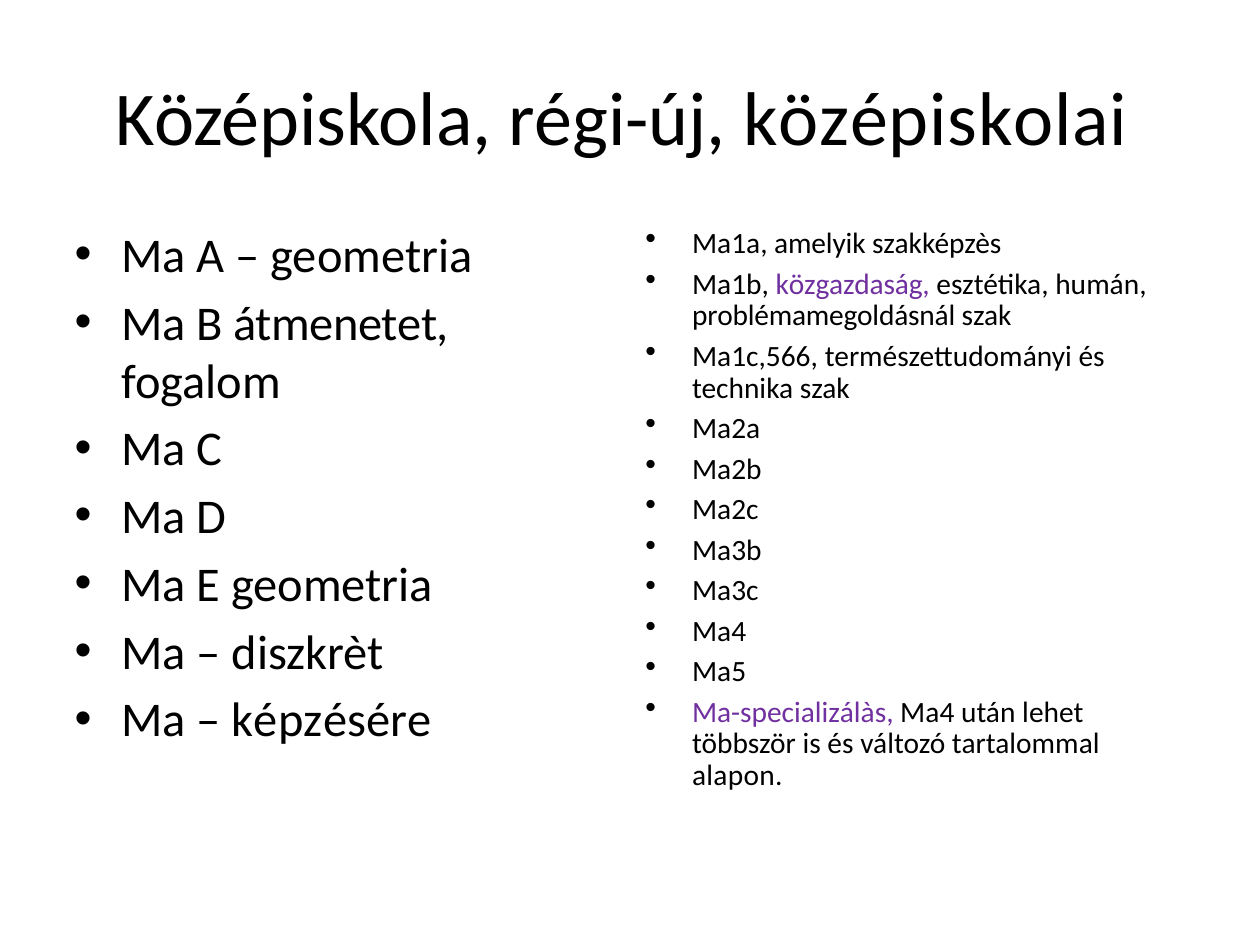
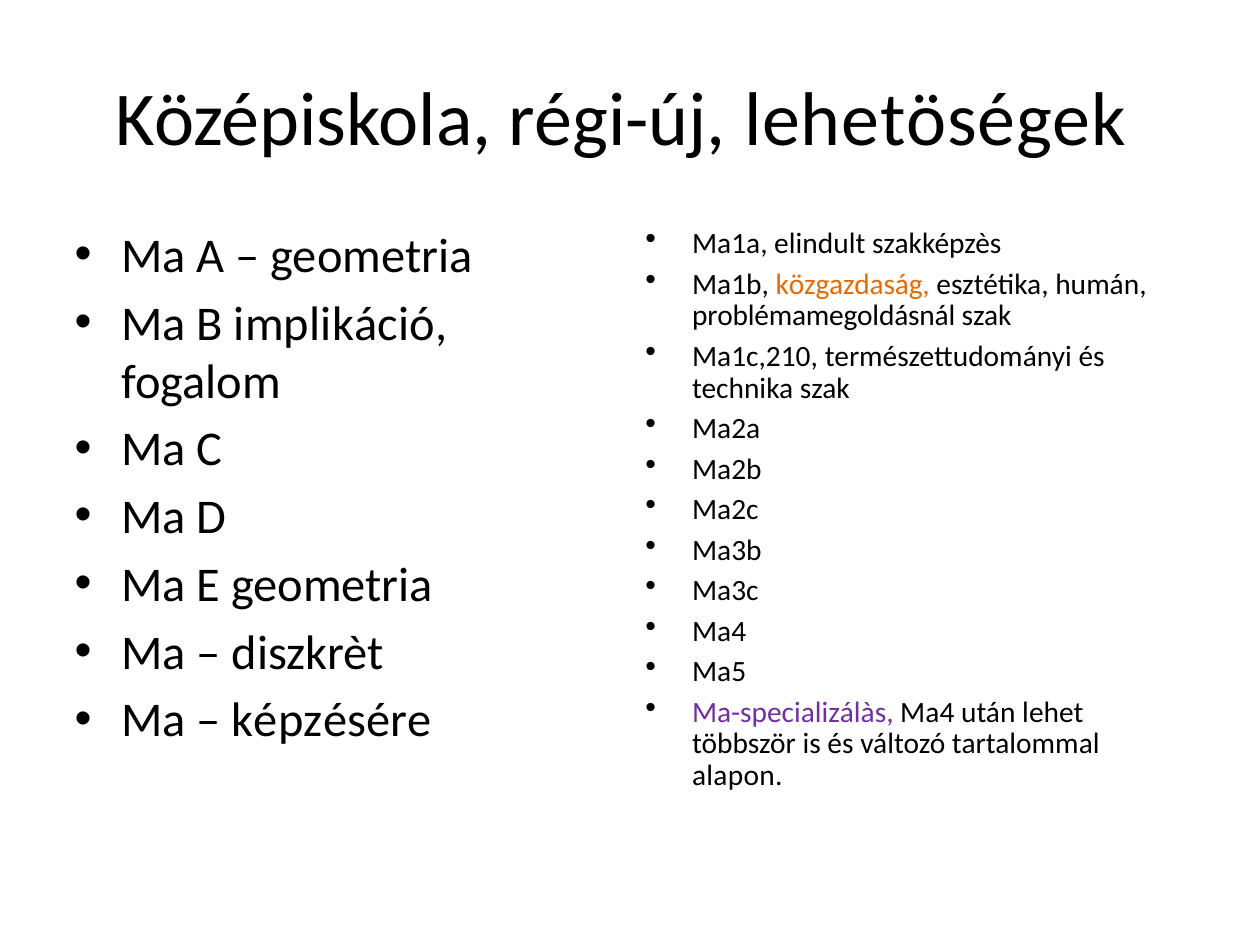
középiskolai: középiskolai -> lehetöségek (935, 121)
amelyik: amelyik -> elindult (820, 244)
közgazdaság colour: purple -> orange (853, 284)
átmenetet: átmenetet -> implikáció (341, 324)
Ma1c,566: Ma1c,566 -> Ma1c,210 (755, 357)
